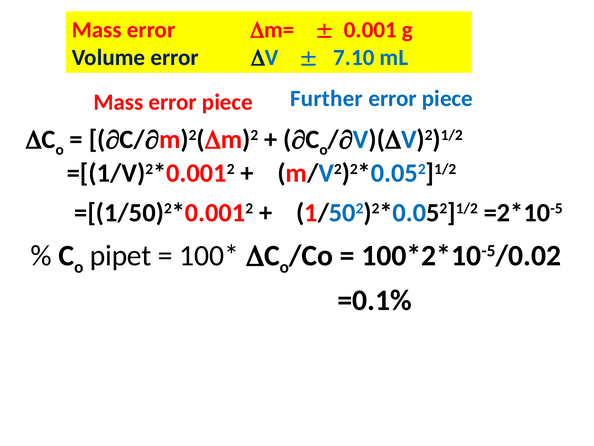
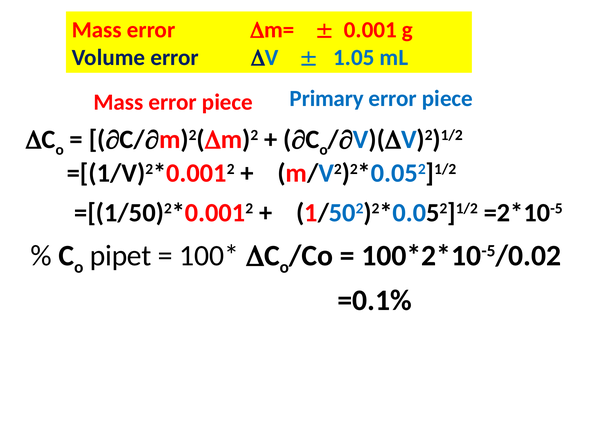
7.10: 7.10 -> 1.05 (354, 58)
Further: Further -> Primary (327, 98)
